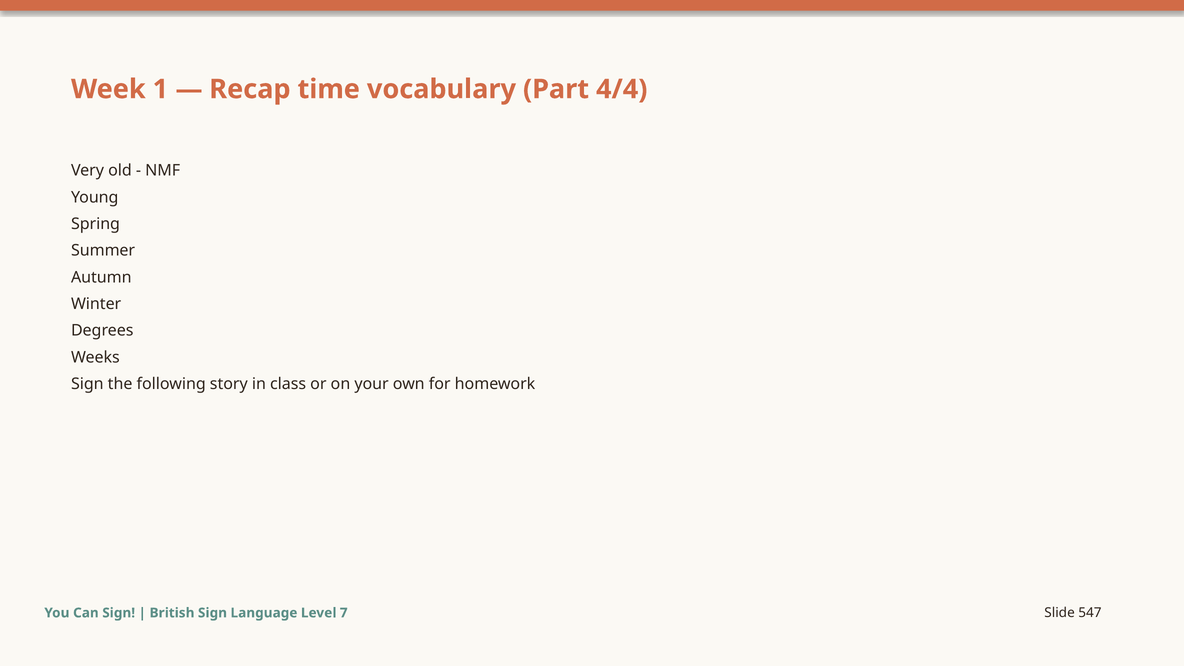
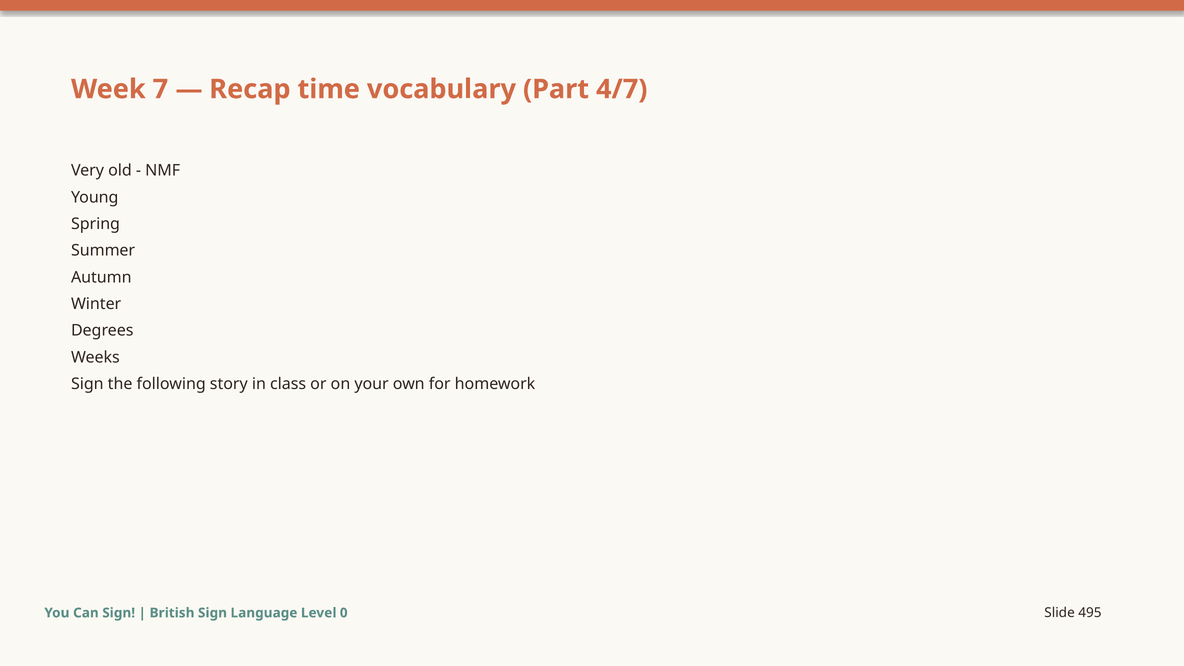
1: 1 -> 7 (160, 89)
4/4: 4/4 -> 4/7 (622, 89)
7: 7 -> 0 (344, 613)
547: 547 -> 495 (1090, 613)
